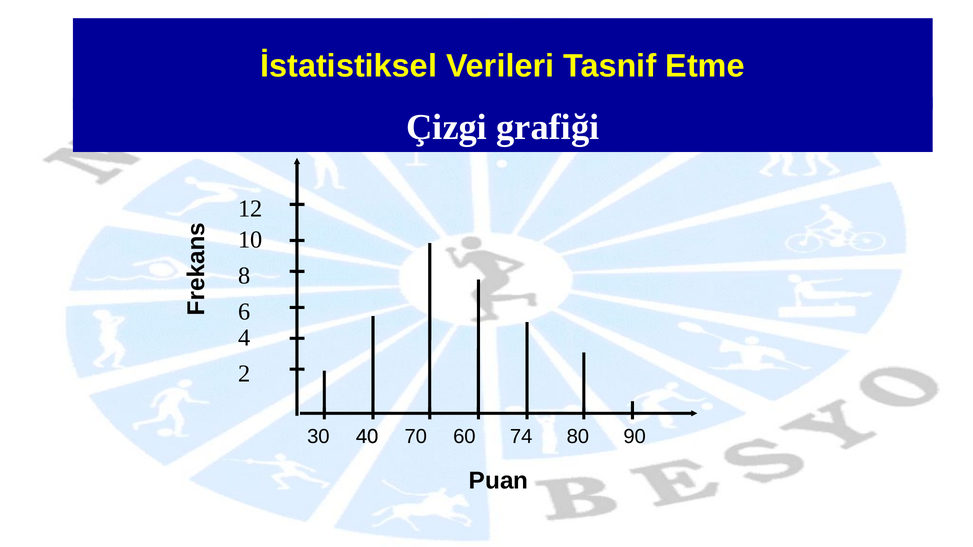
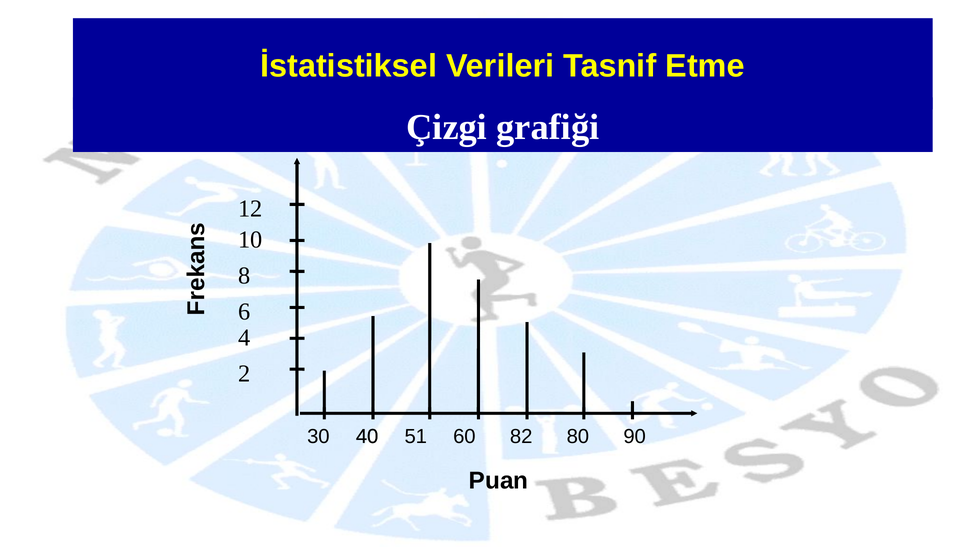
70: 70 -> 51 (416, 437)
74: 74 -> 82 (521, 437)
